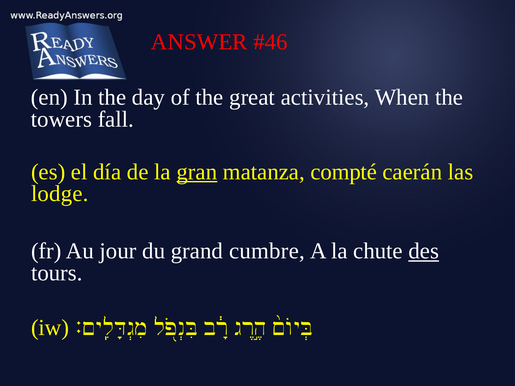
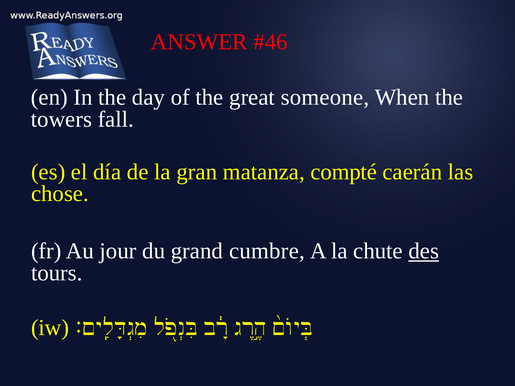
activities: activities -> someone (325, 97)
gran underline: present -> none (197, 172)
lodge: lodge -> chose (60, 194)
